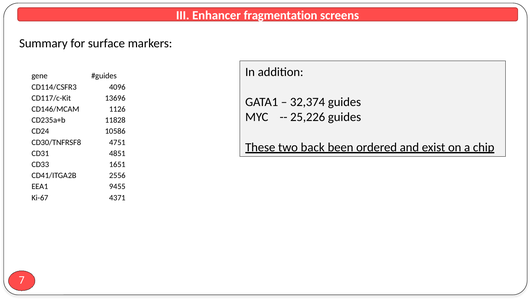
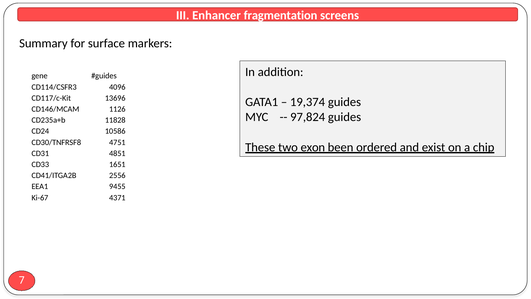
32,374: 32,374 -> 19,374 (308, 102)
25,226: 25,226 -> 97,824 (308, 117)
back: back -> exon (313, 147)
